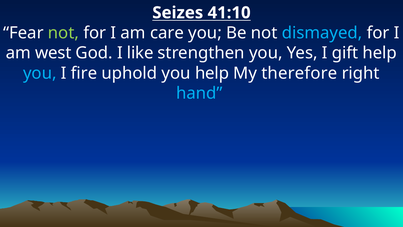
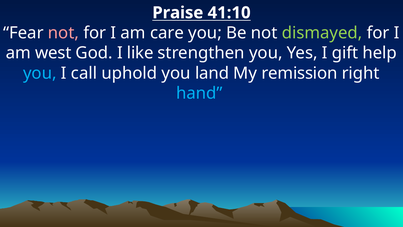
Seizes: Seizes -> Praise (178, 13)
not colour: light green -> pink (63, 33)
dismayed colour: light blue -> light green (322, 33)
fire: fire -> call (84, 73)
you help: help -> land (212, 73)
therefore: therefore -> remission (299, 73)
